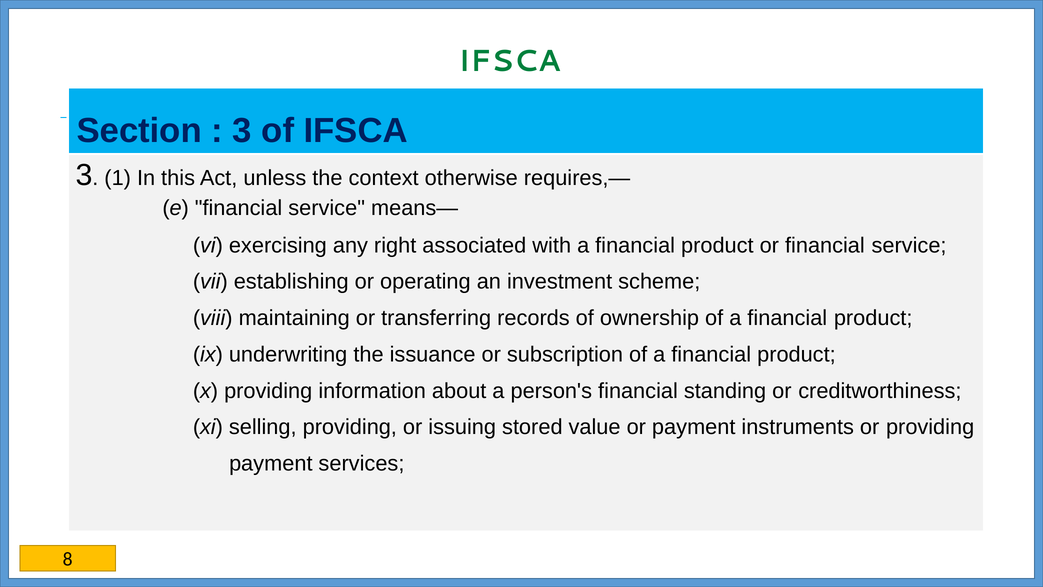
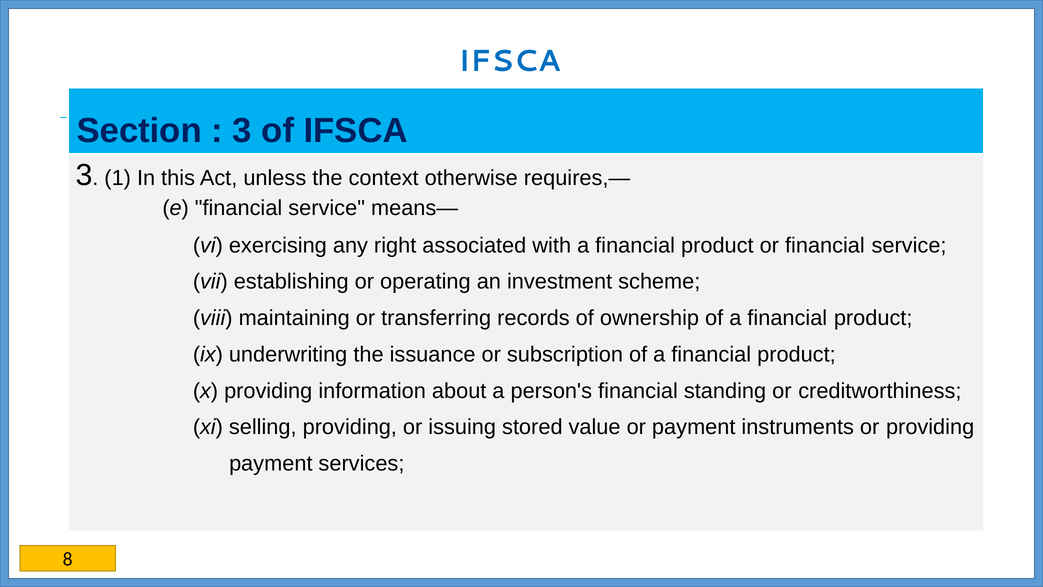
IFSCA colour: green -> blue (509, 61)
